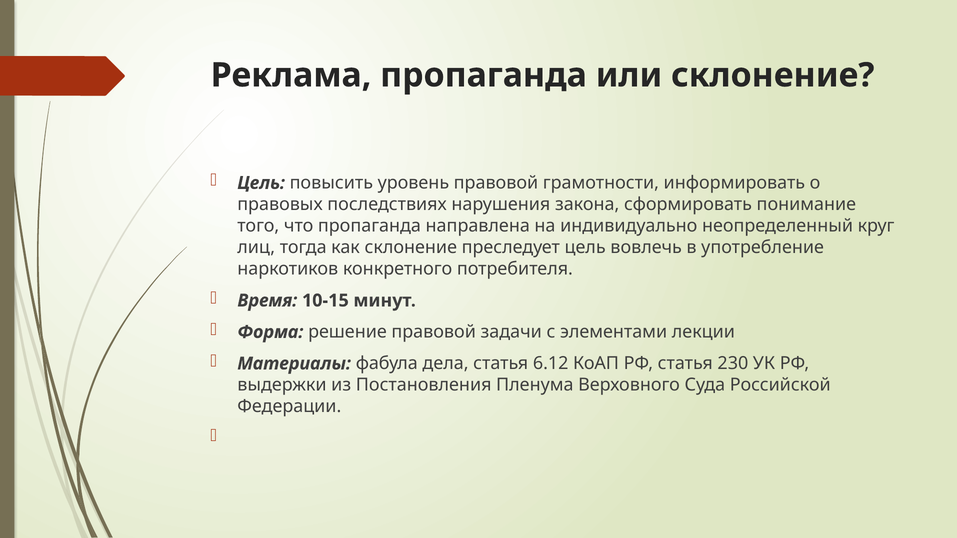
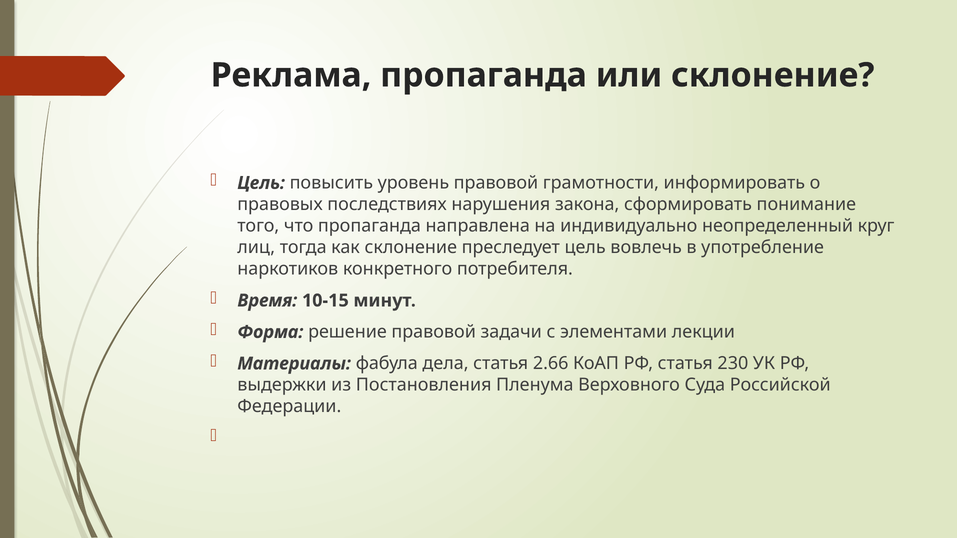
6.12: 6.12 -> 2.66 (551, 364)
